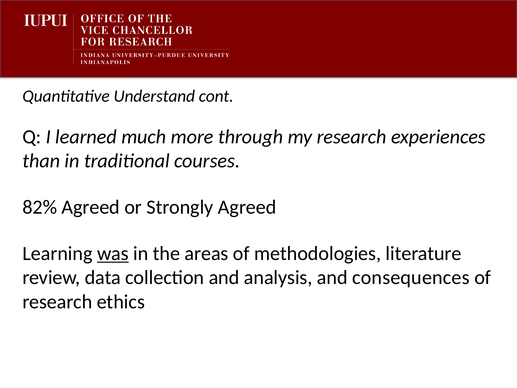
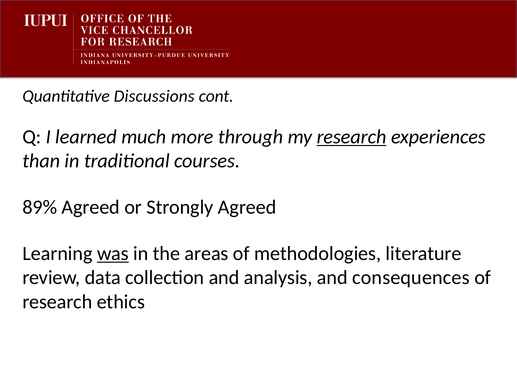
Understand: Understand -> Discussions (154, 96)
research underline: none -> present (352, 137)
82%: 82% -> 89% (40, 207)
